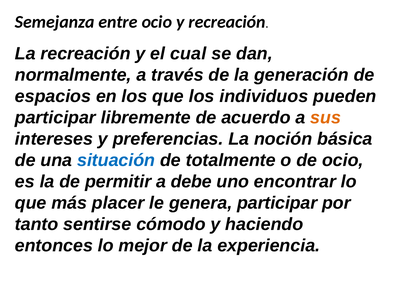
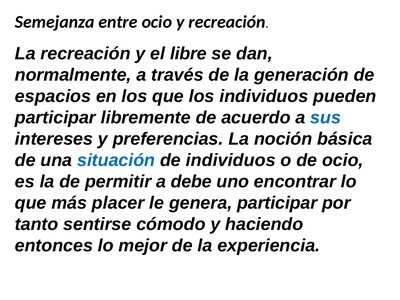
cual: cual -> libre (188, 54)
sus colour: orange -> blue (326, 118)
de totalmente: totalmente -> individuos (231, 160)
